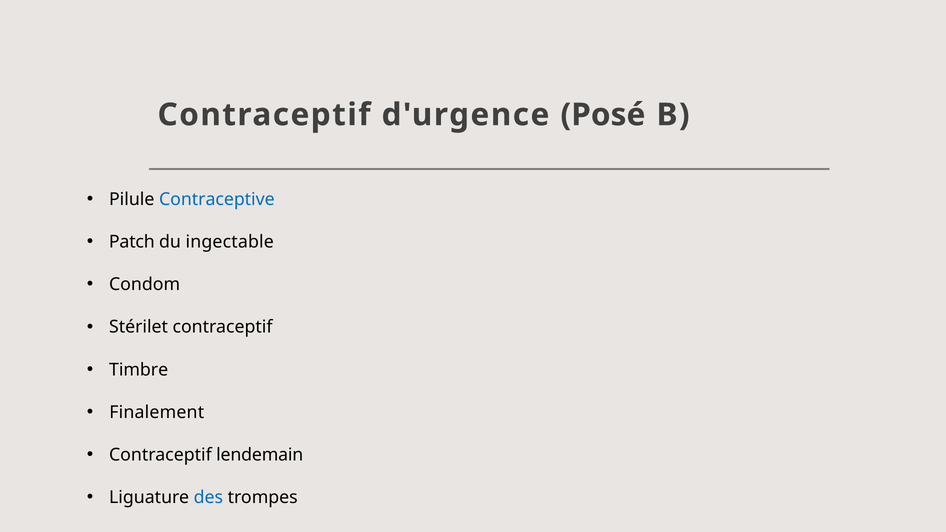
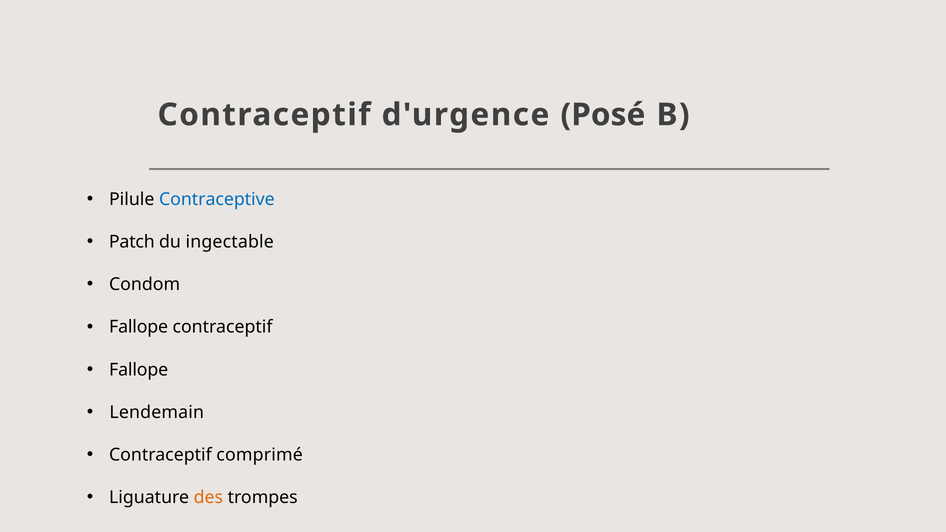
Stérilet: Stérilet -> Fallope (139, 327)
Timbre: Timbre -> Fallope (139, 370)
Finalement: Finalement -> Lendemain (157, 412)
lendemain: lendemain -> comprimé (260, 455)
des colour: blue -> orange (208, 497)
